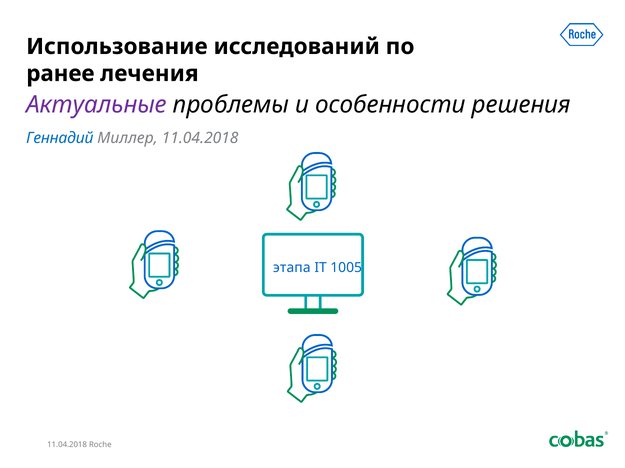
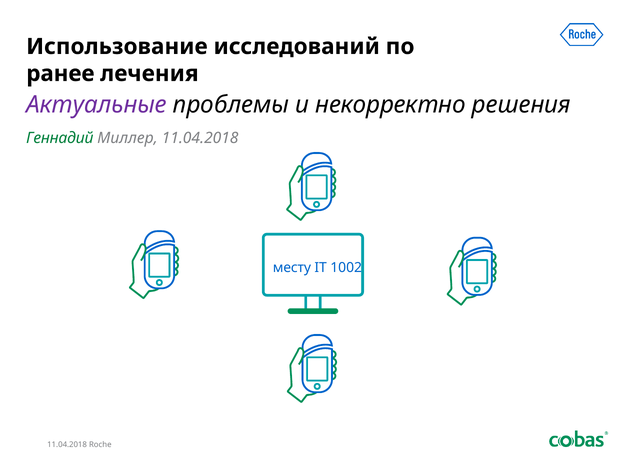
особенности: особенности -> некорректно (391, 105)
Геннадий colour: blue -> green (60, 138)
этапа: этапа -> месту (292, 268)
1005: 1005 -> 1002 (346, 268)
